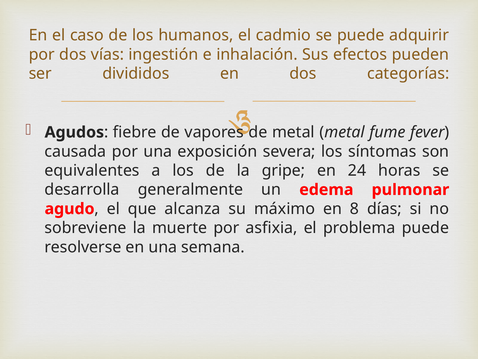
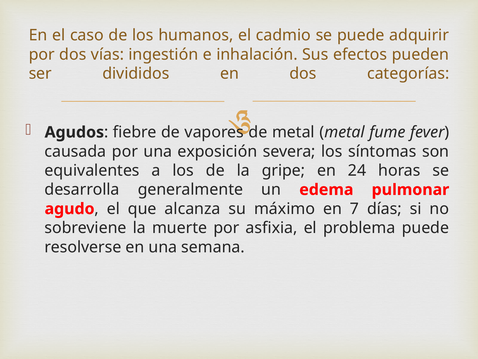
8: 8 -> 7 (354, 209)
